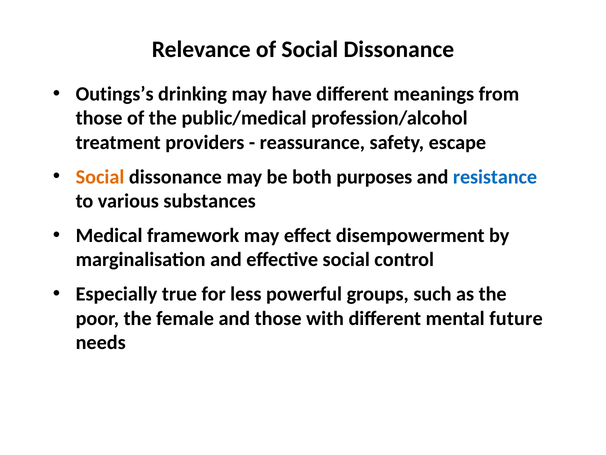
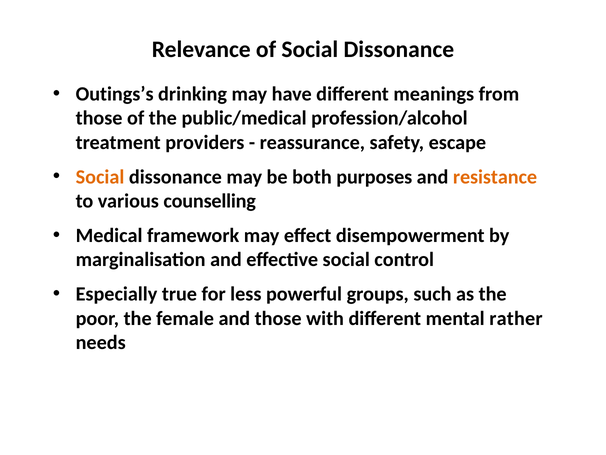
resistance colour: blue -> orange (495, 177)
substances: substances -> counselling (210, 201)
future: future -> rather (516, 318)
